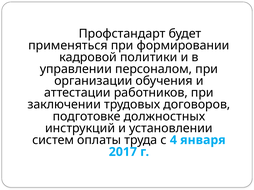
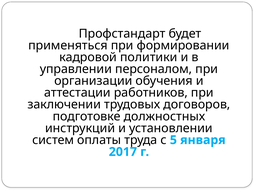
4: 4 -> 5 (173, 140)
